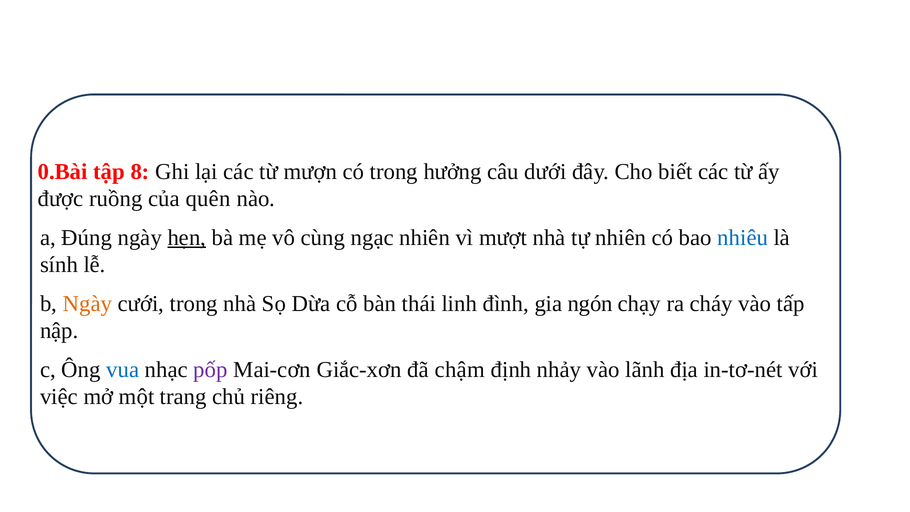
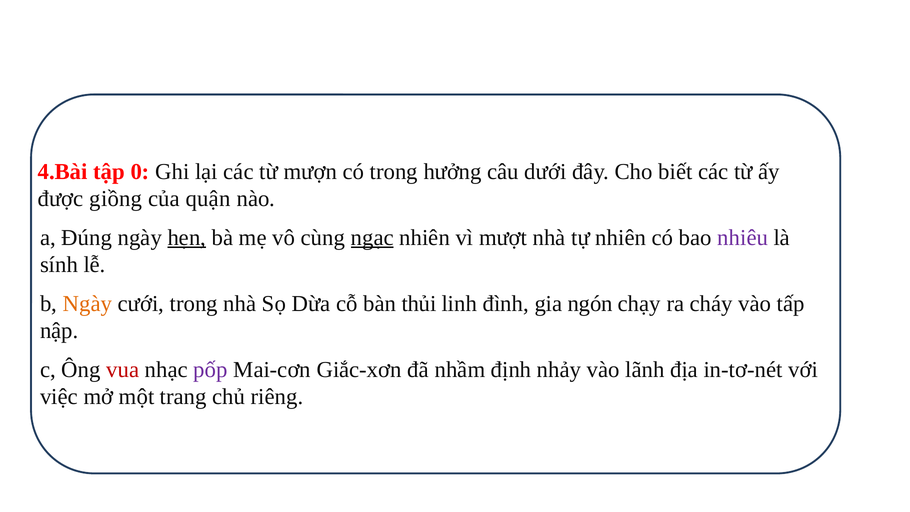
0.Bài: 0.Bài -> 4.Bài (63, 172)
8: 8 -> 0 (140, 172)
ruồng: ruồng -> giồng (116, 199)
quên: quên -> quận (208, 199)
ngạc underline: none -> present (372, 237)
nhiêu colour: blue -> purple (743, 237)
thái: thái -> thủi (419, 303)
vua colour: blue -> red (123, 369)
chậm: chậm -> nhầm (460, 369)
